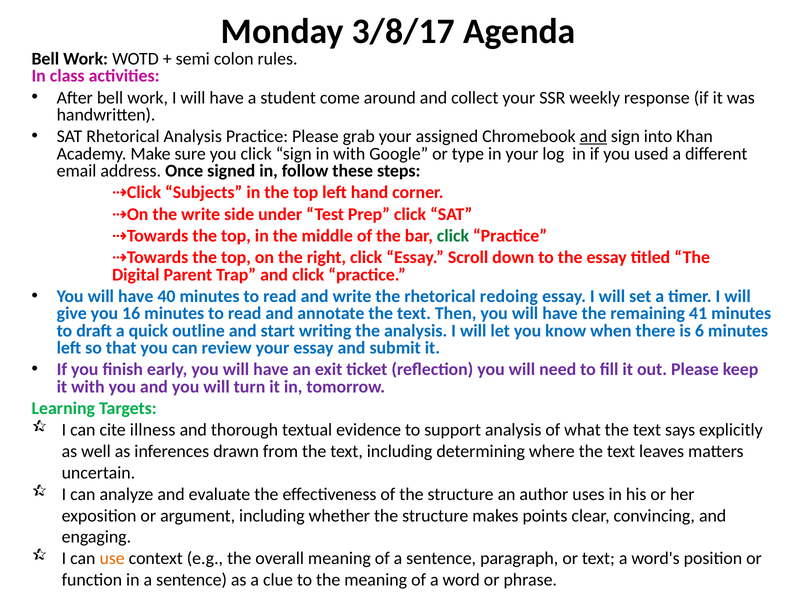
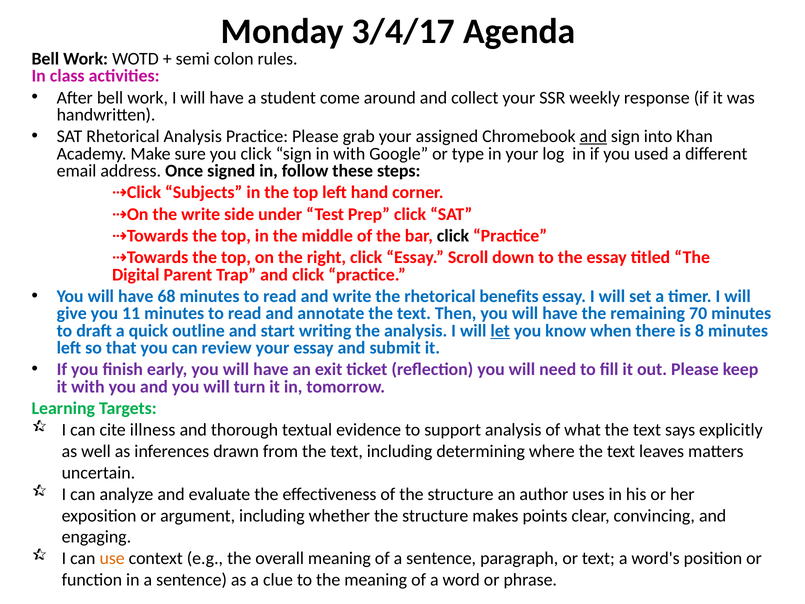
3/8/17: 3/8/17 -> 3/4/17 (403, 31)
click colour: green -> black (453, 236)
40: 40 -> 68 (166, 296)
redoing: redoing -> benefits (509, 296)
16: 16 -> 11 (131, 313)
41: 41 -> 70 (698, 313)
let underline: none -> present (500, 331)
6: 6 -> 8 (699, 331)
